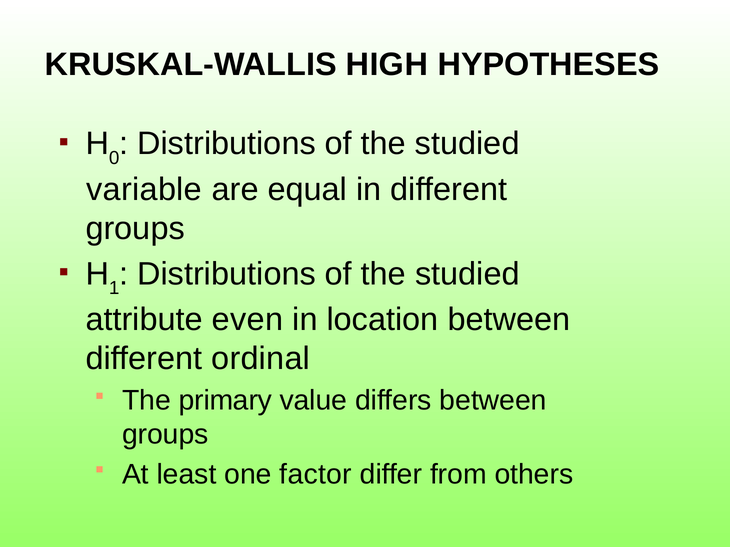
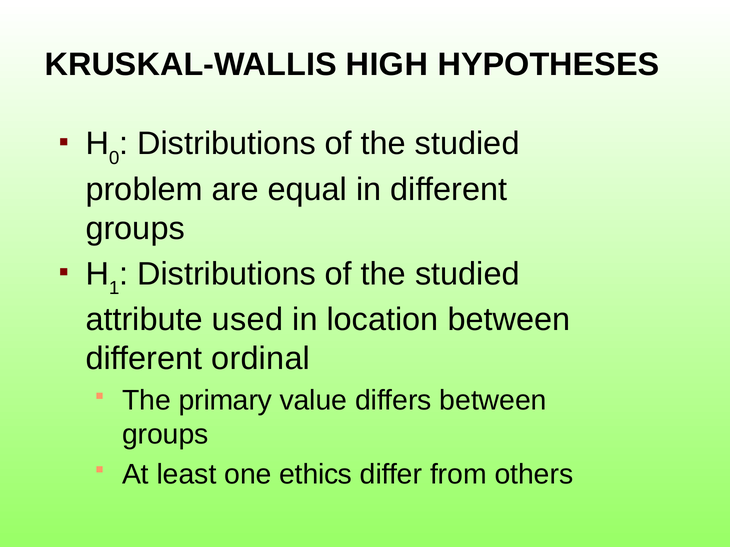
variable: variable -> problem (144, 190)
even: even -> used (247, 320)
factor: factor -> ethics (316, 475)
